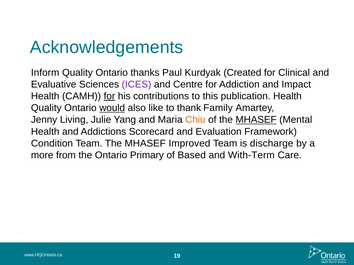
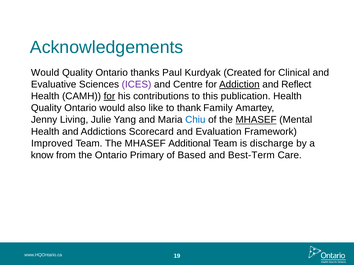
Inform: Inform -> Would (45, 73)
Addiction underline: none -> present (239, 85)
Impact: Impact -> Reflect (296, 85)
would underline: present -> none (112, 108)
Chiu colour: orange -> blue (195, 120)
Condition: Condition -> Improved (52, 144)
Improved: Improved -> Additional (190, 144)
more: more -> know (42, 155)
With-Term: With-Term -> Best-Term (251, 155)
